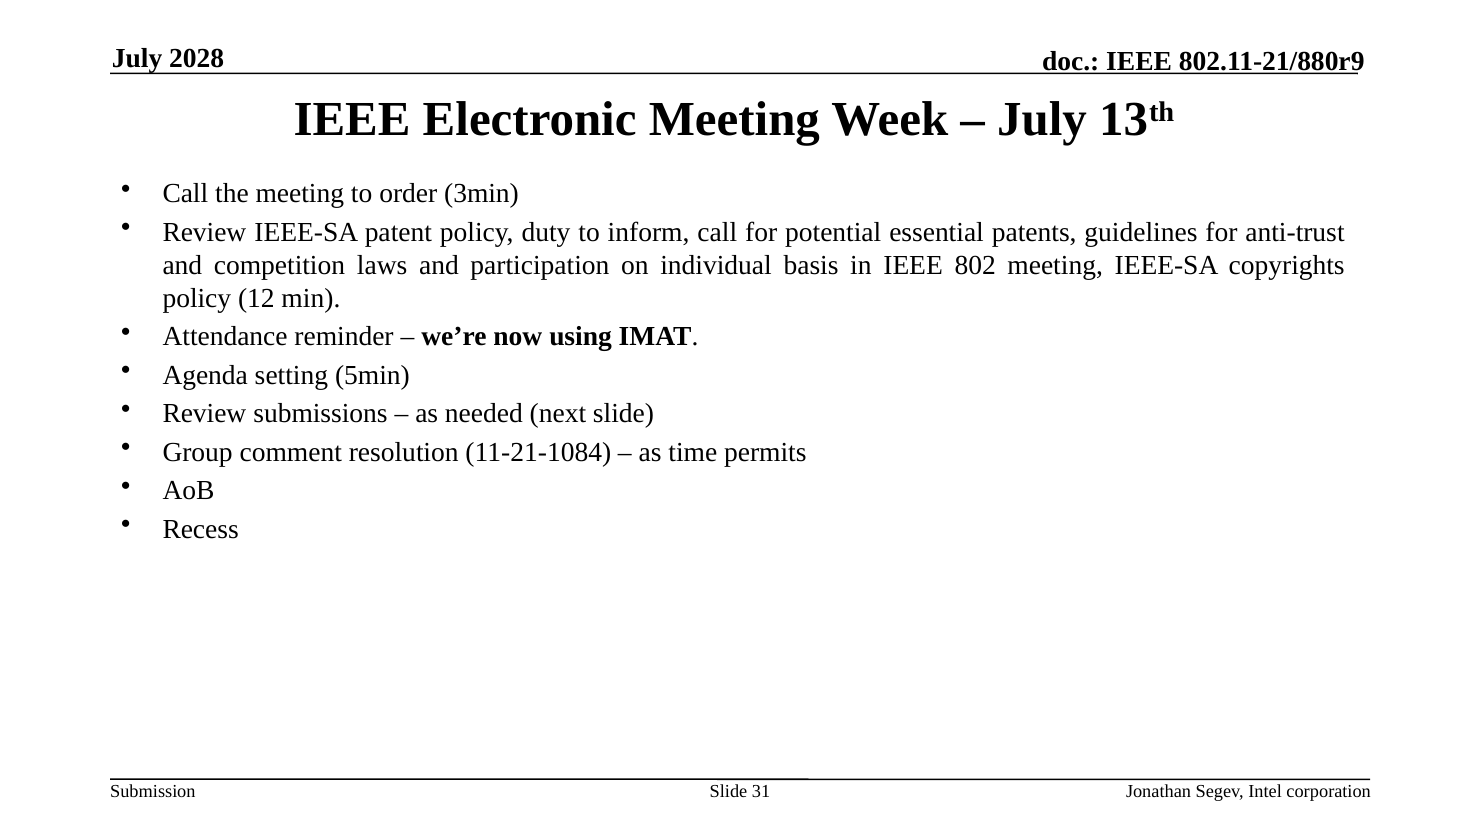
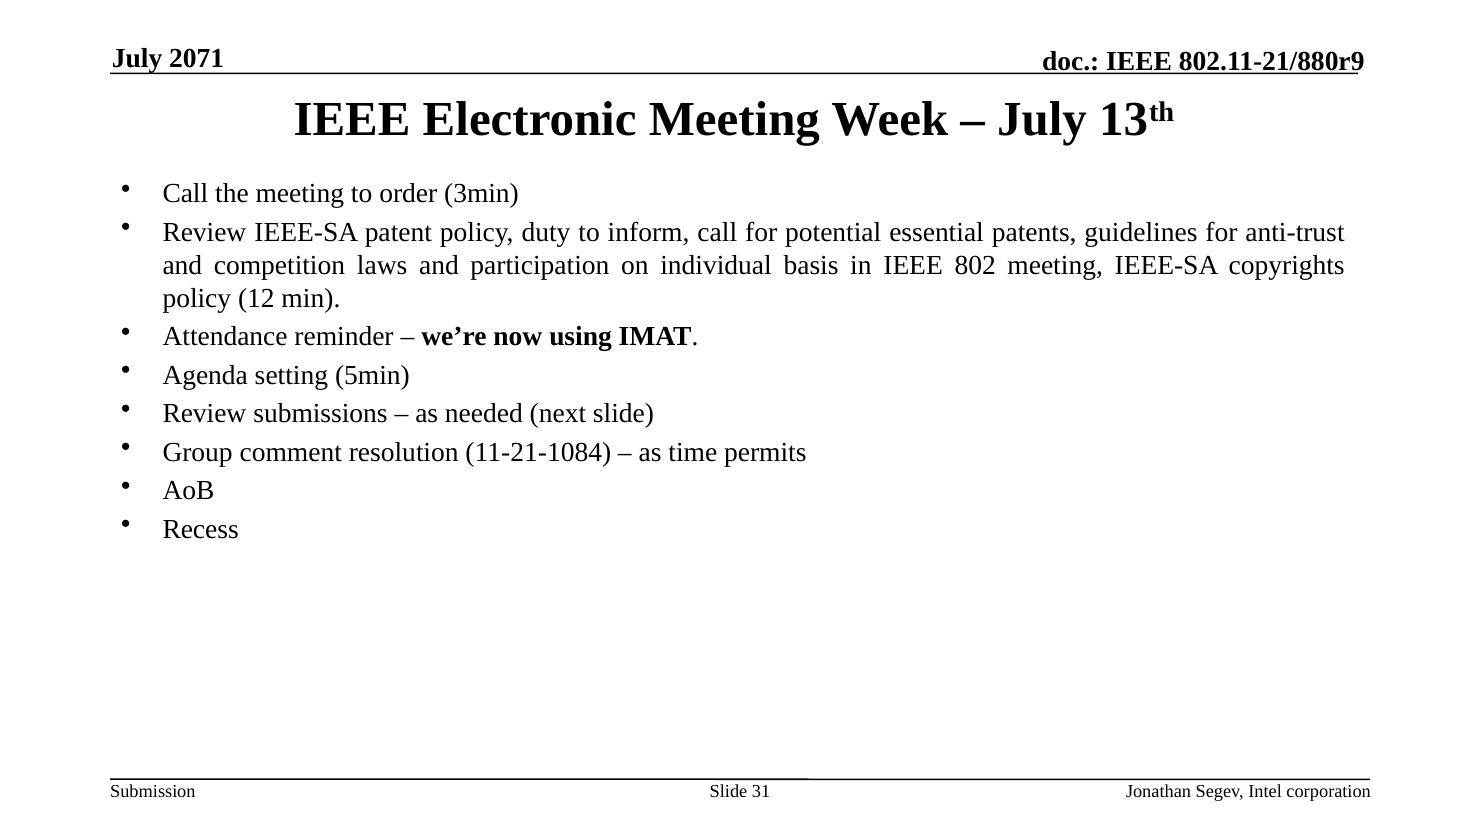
2028: 2028 -> 2071 (197, 58)
